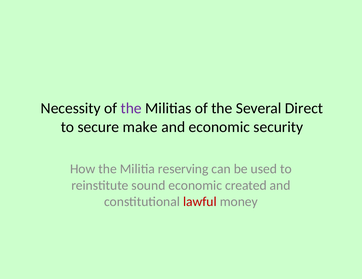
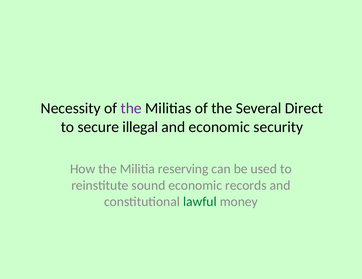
make: make -> illegal (140, 127)
created: created -> records (246, 186)
lawful colour: red -> green (200, 202)
